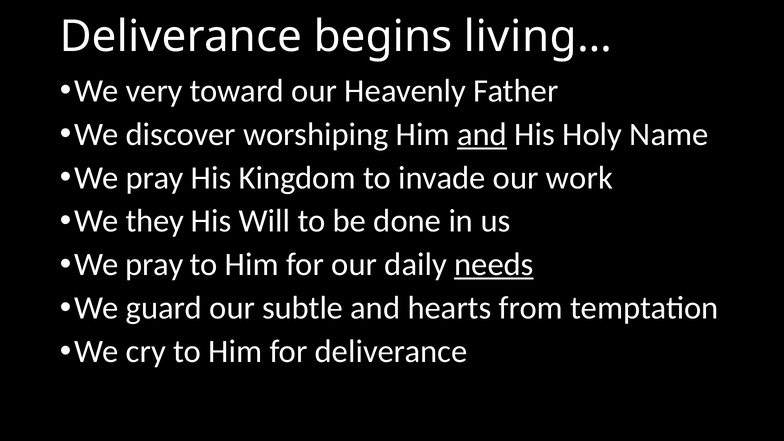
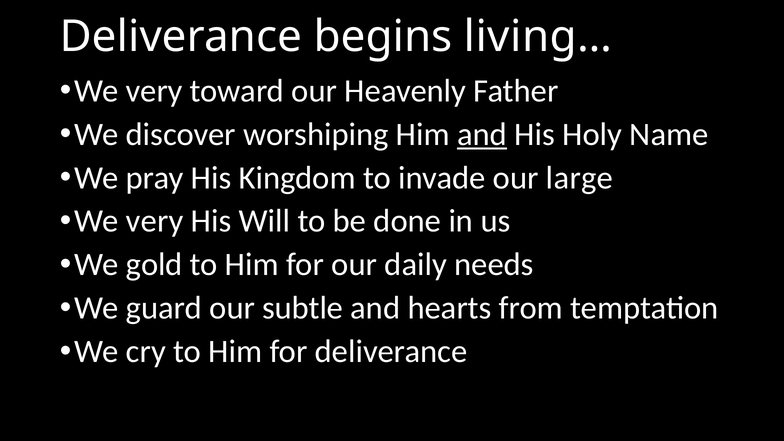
work: work -> large (580, 178)
they: they -> very (155, 221)
pray: pray -> gold (154, 265)
needs underline: present -> none (494, 265)
